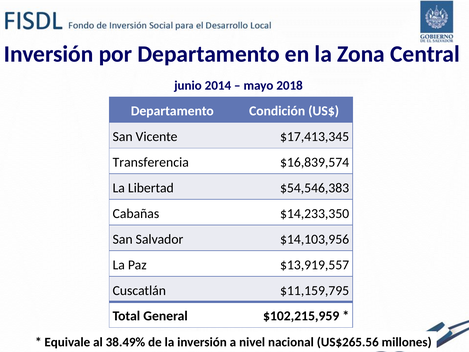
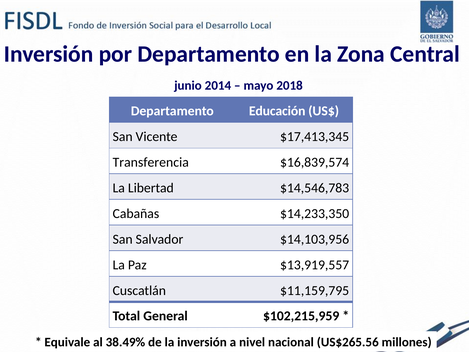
Condición: Condición -> Educación (277, 111)
$54,546,383: $54,546,383 -> $14,546,783 (315, 188)
